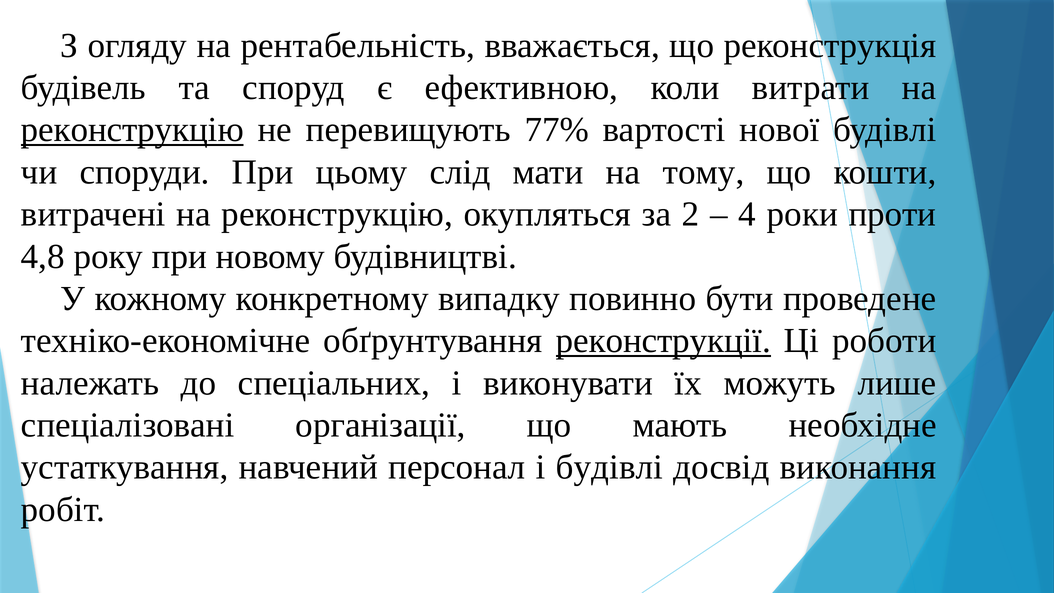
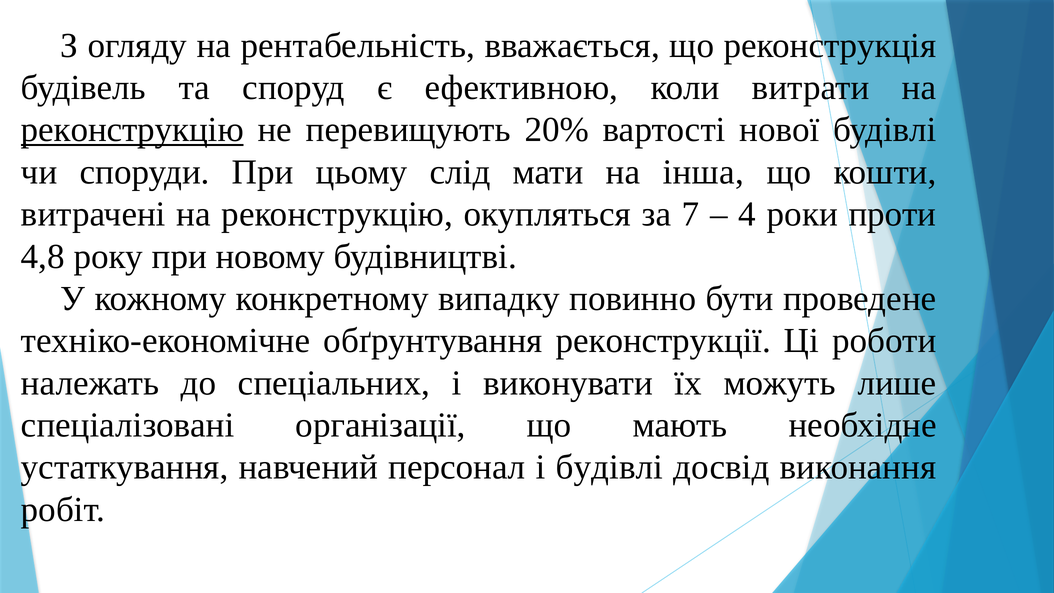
77%: 77% -> 20% (557, 130)
тому: тому -> інша (703, 172)
2: 2 -> 7 (691, 214)
реконструкції underline: present -> none (663, 341)
